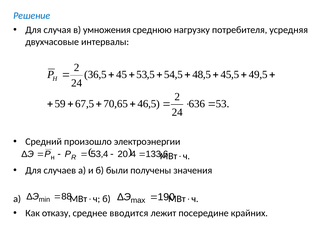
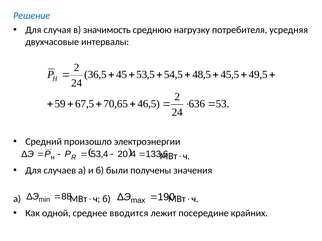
умножения: умножения -> значимость (107, 30)
отказу: отказу -> одной (56, 214)
